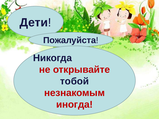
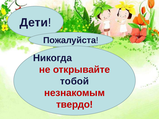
иногда: иногда -> твердо (75, 105)
